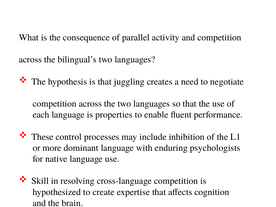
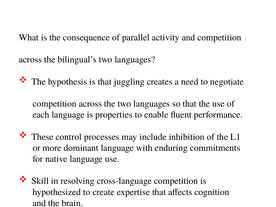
psychologists: psychologists -> commitments (215, 148)
